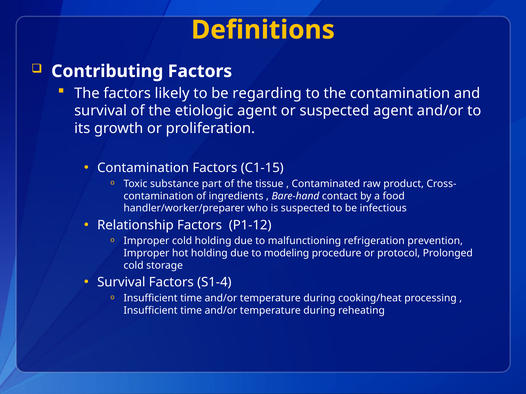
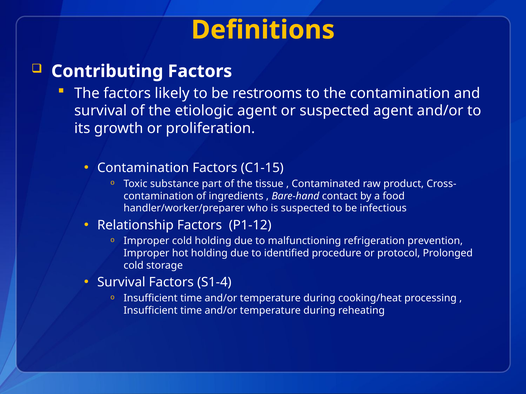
regarding: regarding -> restrooms (267, 93)
modeling: modeling -> identified (287, 254)
